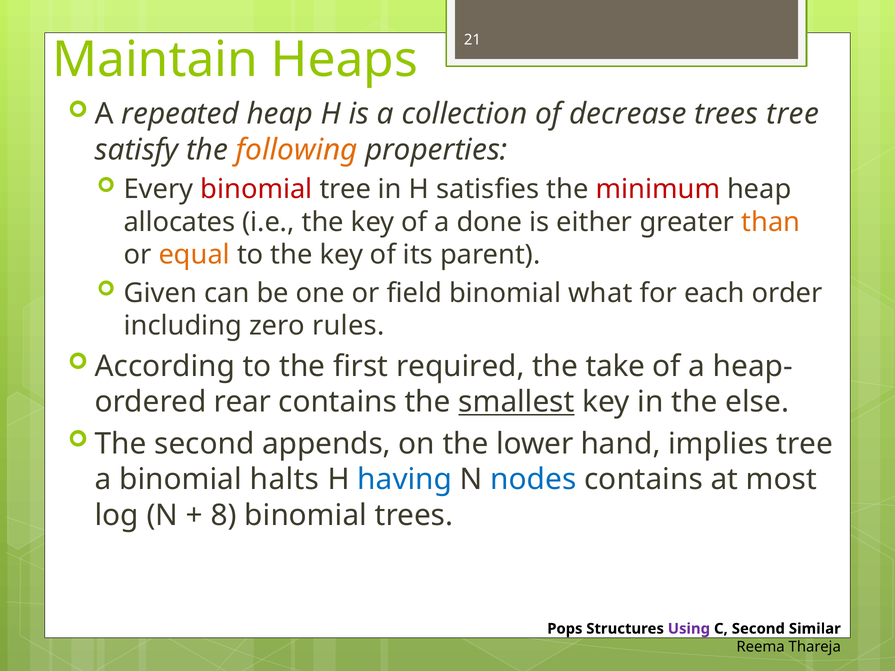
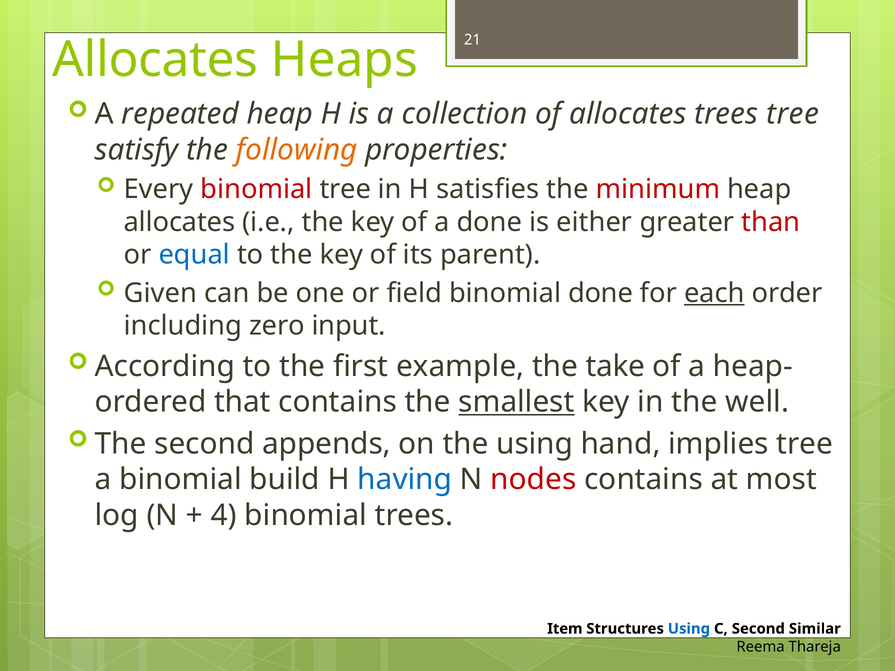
Maintain: Maintain -> Allocates (155, 60)
of decrease: decrease -> allocates (628, 114)
than colour: orange -> red (771, 222)
equal colour: orange -> blue (194, 255)
binomial what: what -> done (601, 293)
each underline: none -> present (714, 293)
rules: rules -> input (349, 326)
required: required -> example (460, 366)
rear: rear -> that (242, 402)
else: else -> well (757, 402)
the lower: lower -> using (535, 444)
halts: halts -> build (285, 480)
nodes colour: blue -> red (533, 480)
8: 8 -> 4 (224, 515)
Pops: Pops -> Item (565, 629)
Using colour: purple -> blue (689, 629)
